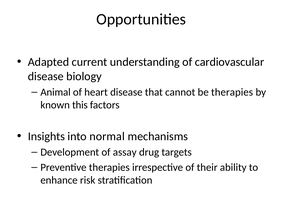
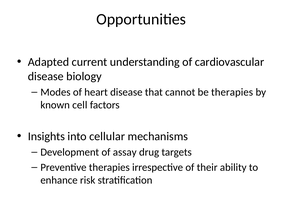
Animal: Animal -> Modes (55, 92)
this: this -> cell (80, 105)
normal: normal -> cellular (107, 136)
